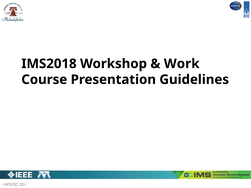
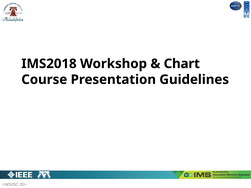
Work: Work -> Chart (182, 64)
